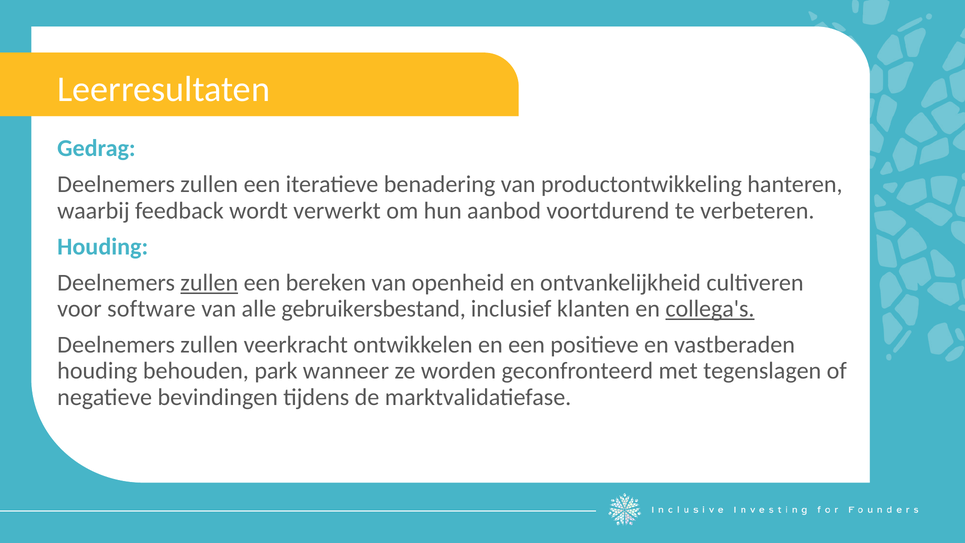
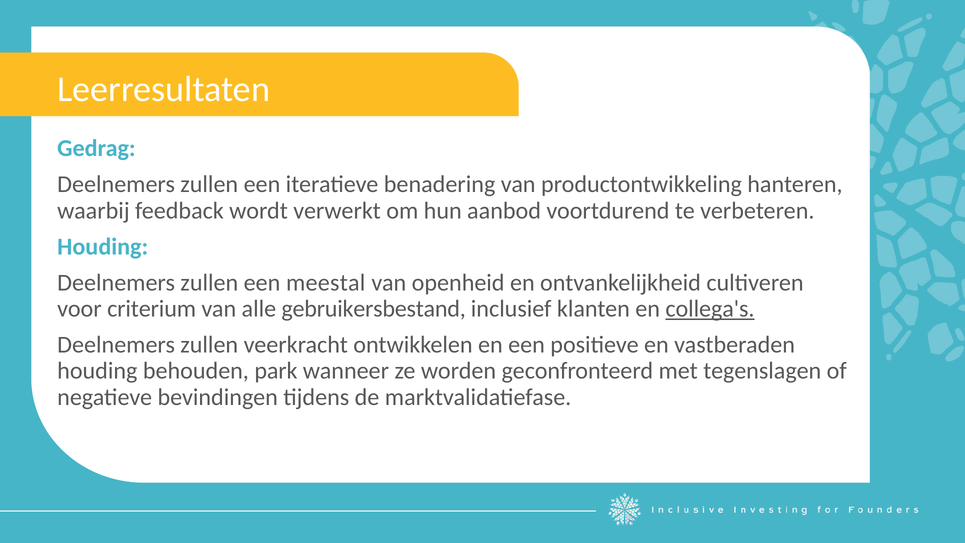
zullen underline: present -> none (209, 283)
bereken: bereken -> meestal (326, 283)
software: software -> criterium (152, 309)
